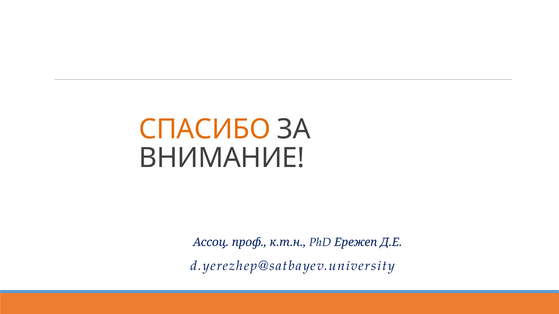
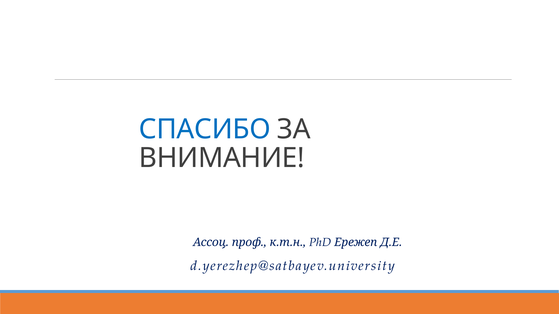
СПАСИБО colour: orange -> blue (205, 130)
